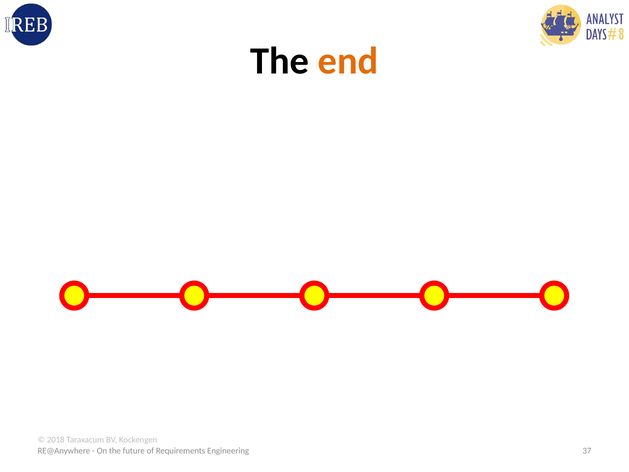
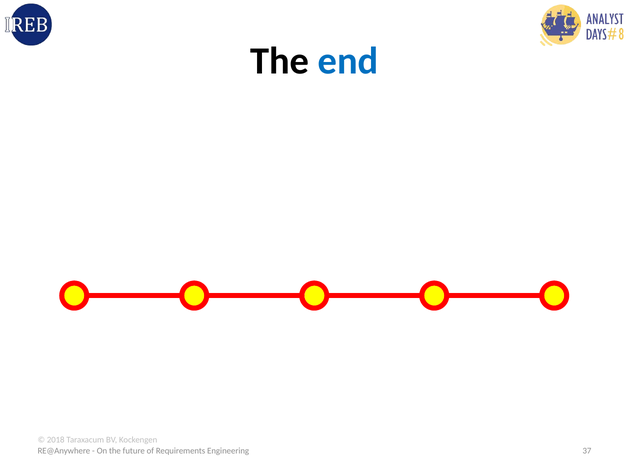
end colour: orange -> blue (348, 61)
